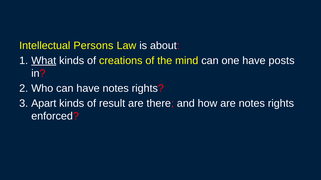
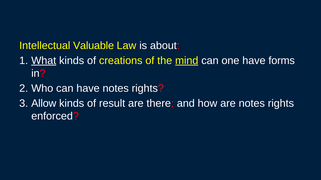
Persons: Persons -> Valuable (94, 46)
mind underline: none -> present (187, 61)
posts: posts -> forms (282, 61)
Apart: Apart -> Allow (44, 104)
